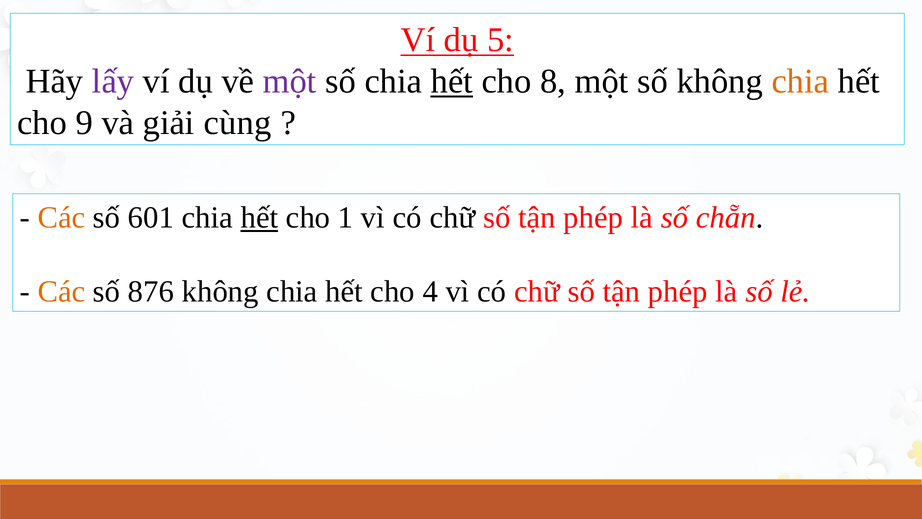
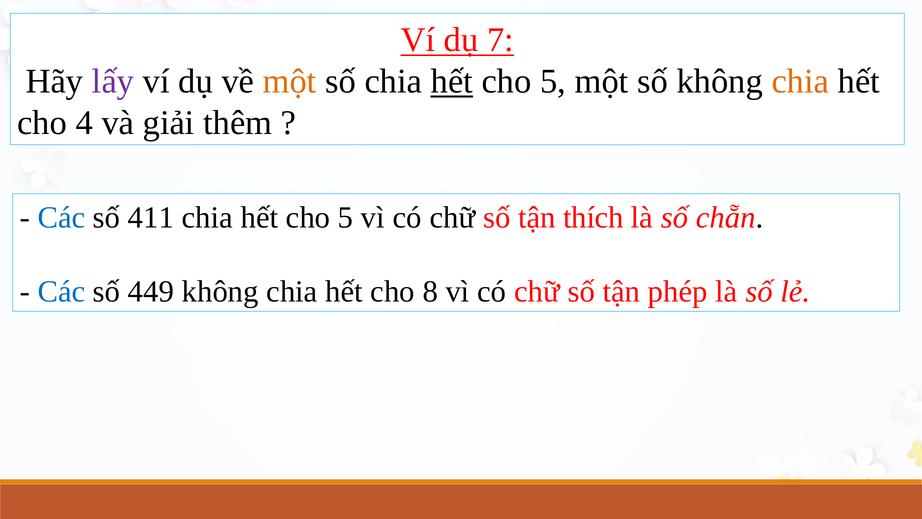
5: 5 -> 7 (501, 40)
một colour: purple -> orange (290, 81)
8: 8 -> 5 (553, 81)
9: 9 -> 4 (84, 123)
cùng: cùng -> thêm (238, 123)
Các colour: orange -> blue (61, 218)
601: 601 -> 411 (151, 218)
hết underline: present -> none (259, 218)
1: 1 -> 5 (346, 218)
phép: phép -> thích (593, 218)
Các colour: orange -> blue (61, 291)
876: 876 -> 449 (151, 291)
4: 4 -> 8 (430, 291)
